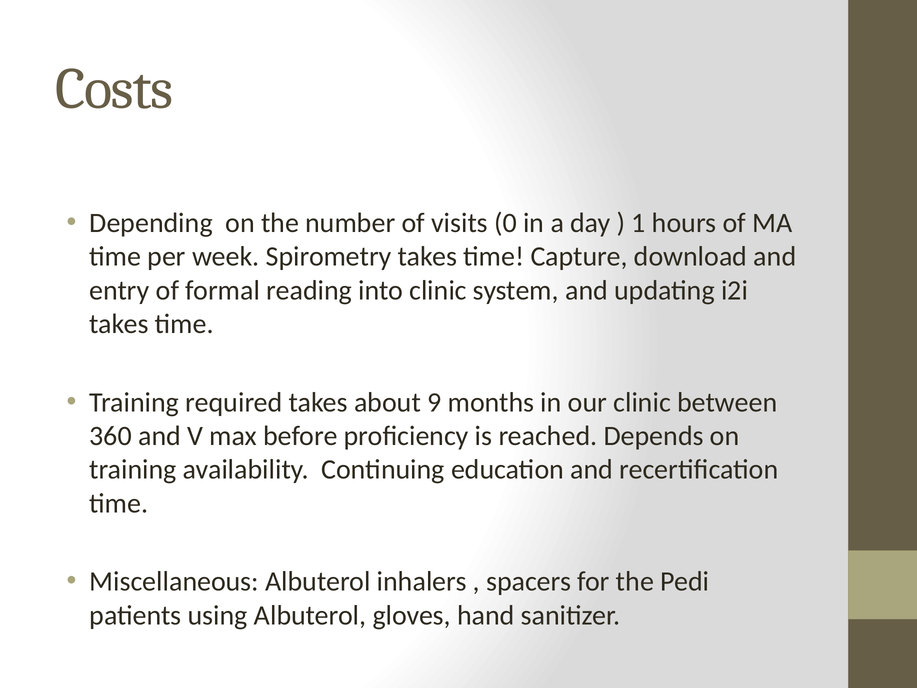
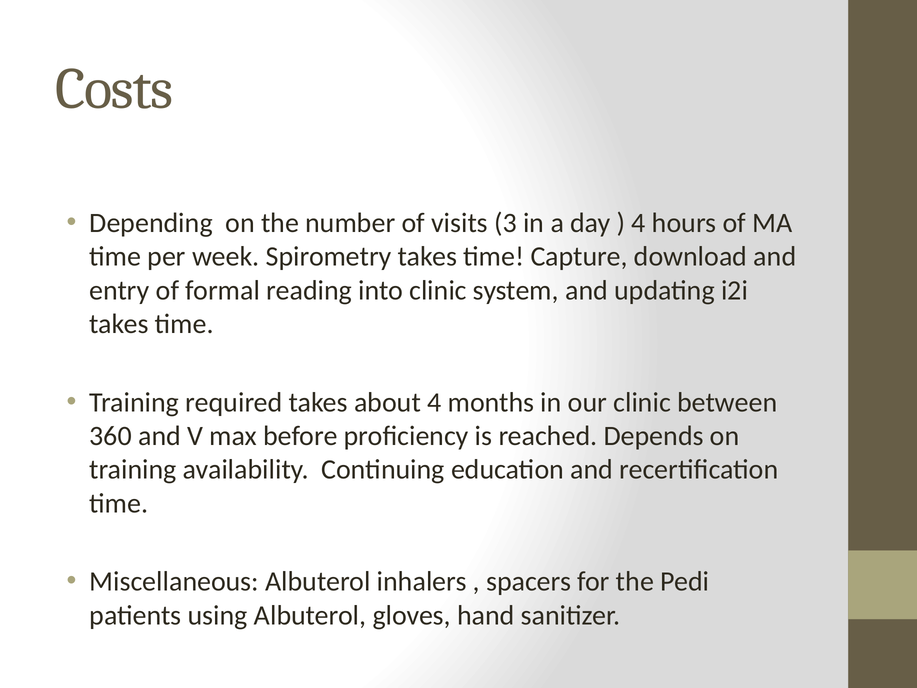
0: 0 -> 3 (506, 223)
1: 1 -> 4 (639, 223)
about 9: 9 -> 4 (434, 402)
